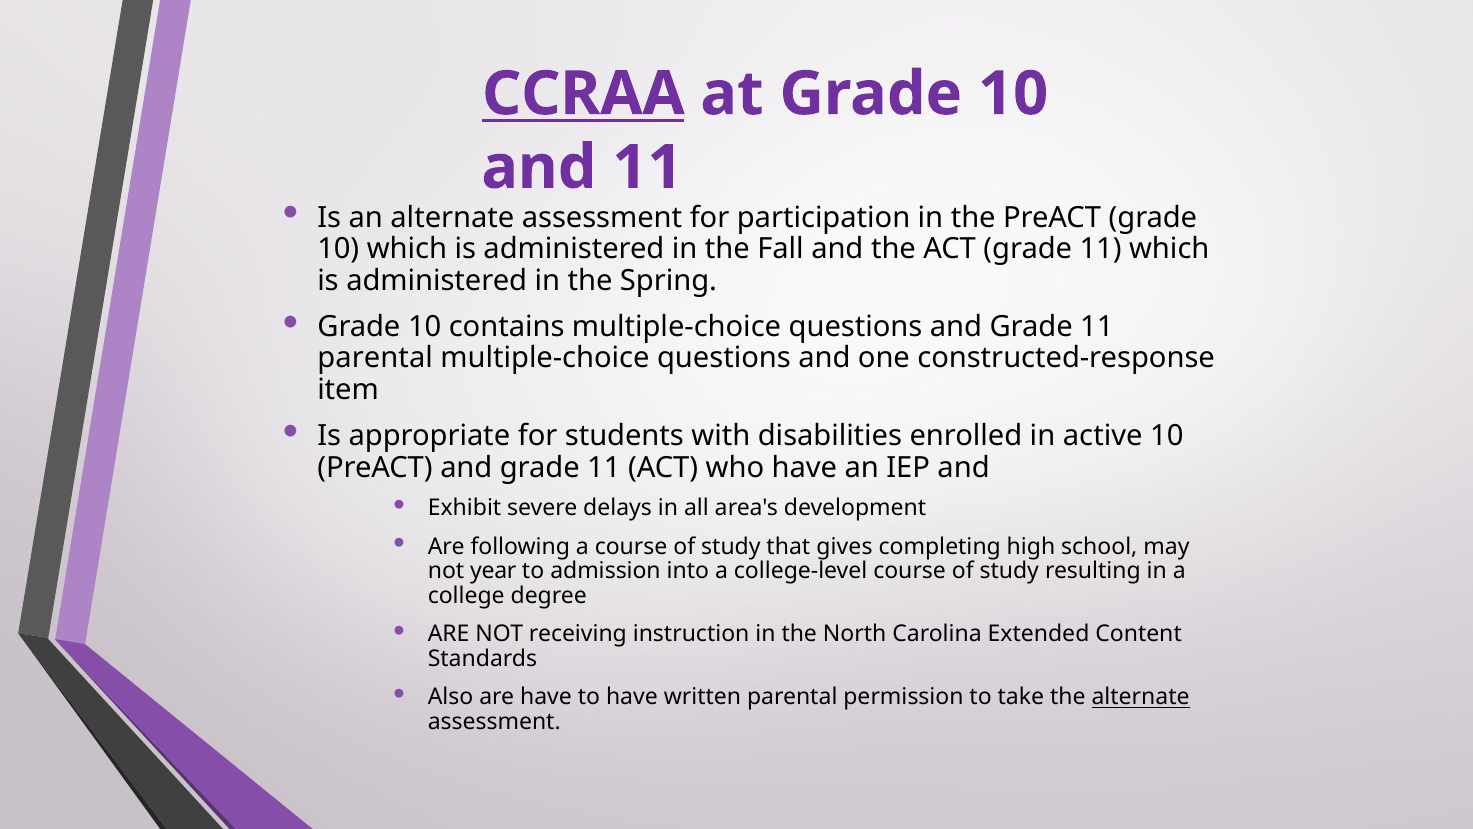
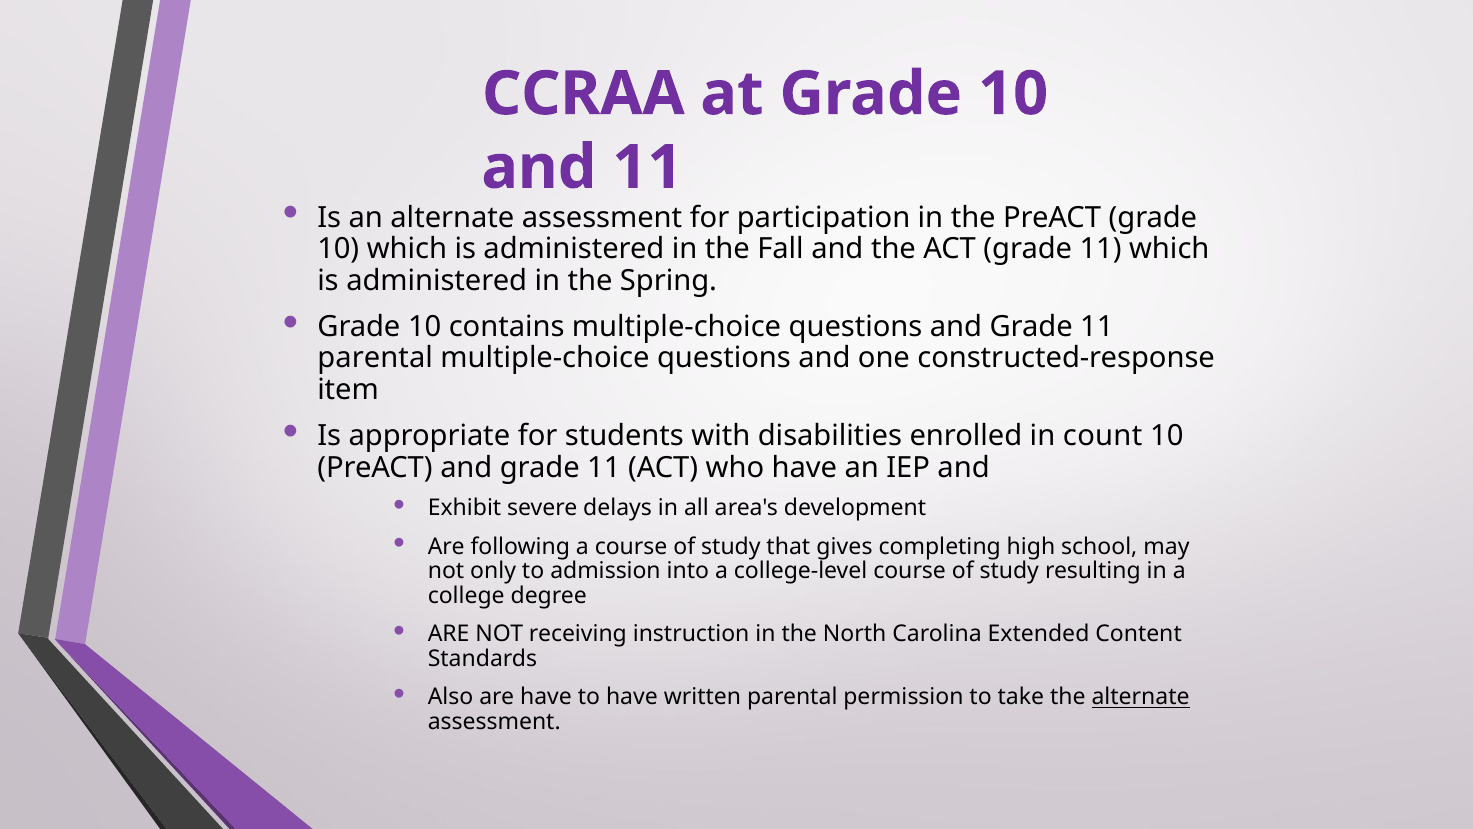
CCRAA underline: present -> none (583, 94)
active: active -> count (1103, 436)
year: year -> only (493, 571)
